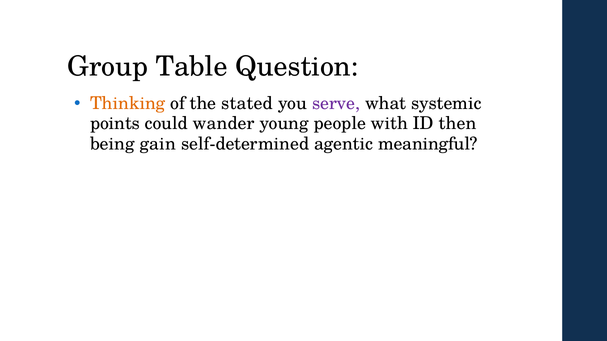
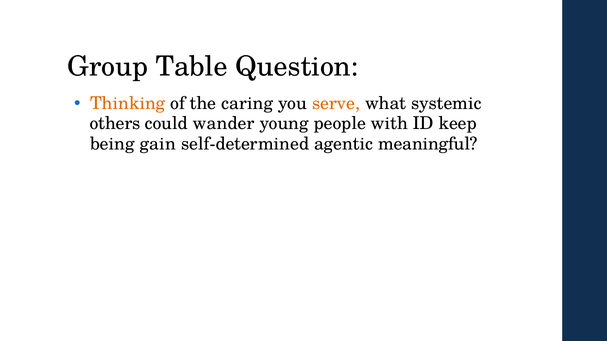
stated: stated -> caring (247, 104)
serve colour: purple -> orange (336, 104)
points: points -> others (115, 124)
then: then -> keep (458, 124)
